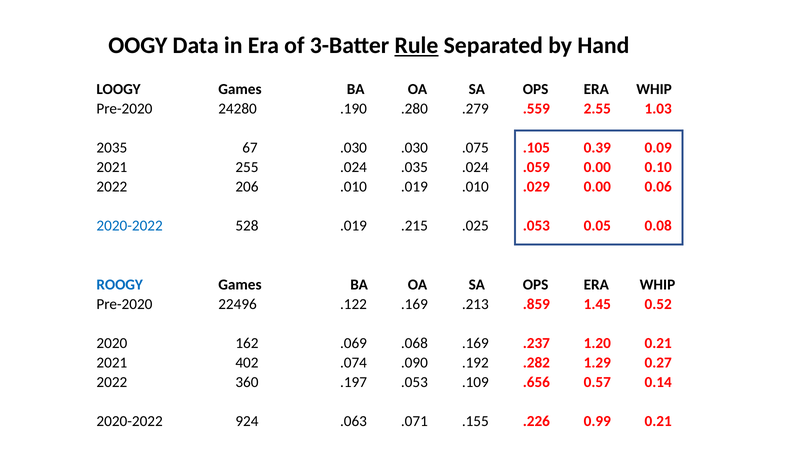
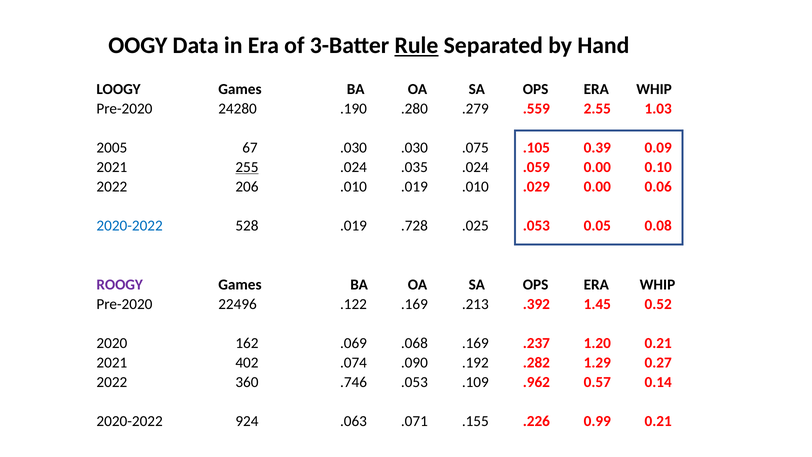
2035: 2035 -> 2005 (112, 148)
255 underline: none -> present (247, 167)
.215: .215 -> .728 (414, 226)
ROOGY colour: blue -> purple (120, 284)
.859: .859 -> .392 (536, 304)
.197: .197 -> .746 (354, 382)
.656: .656 -> .962 (536, 382)
